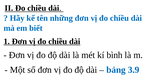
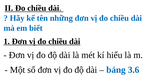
bình: bình -> hiểu (115, 55)
3.9: 3.9 -> 3.6 (134, 70)
